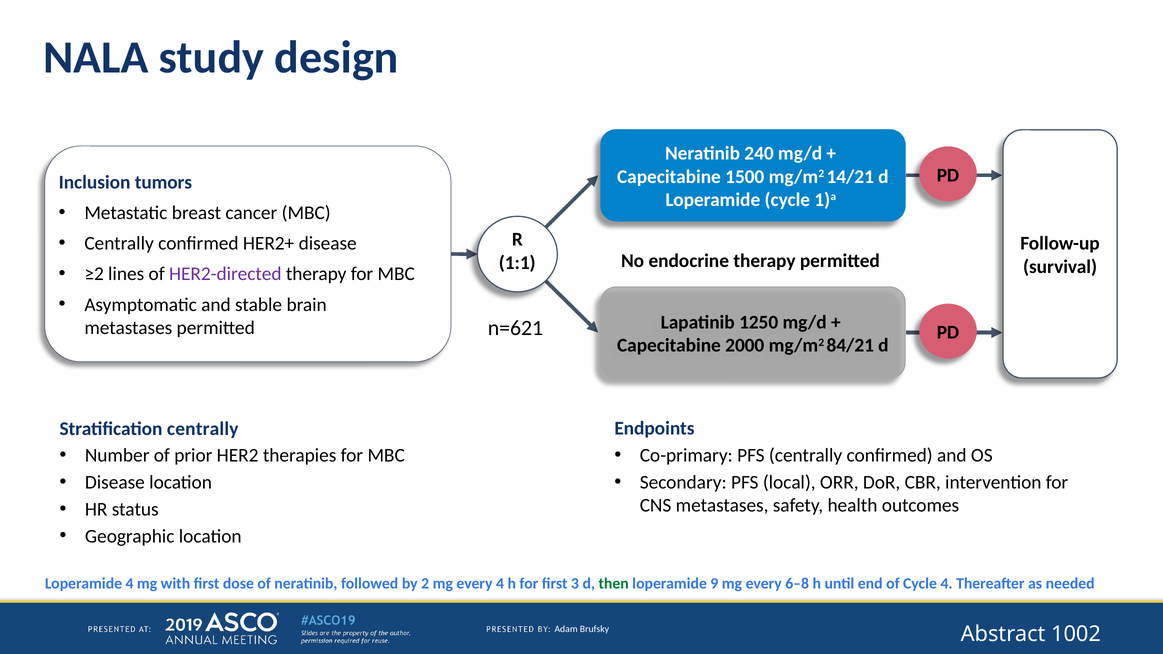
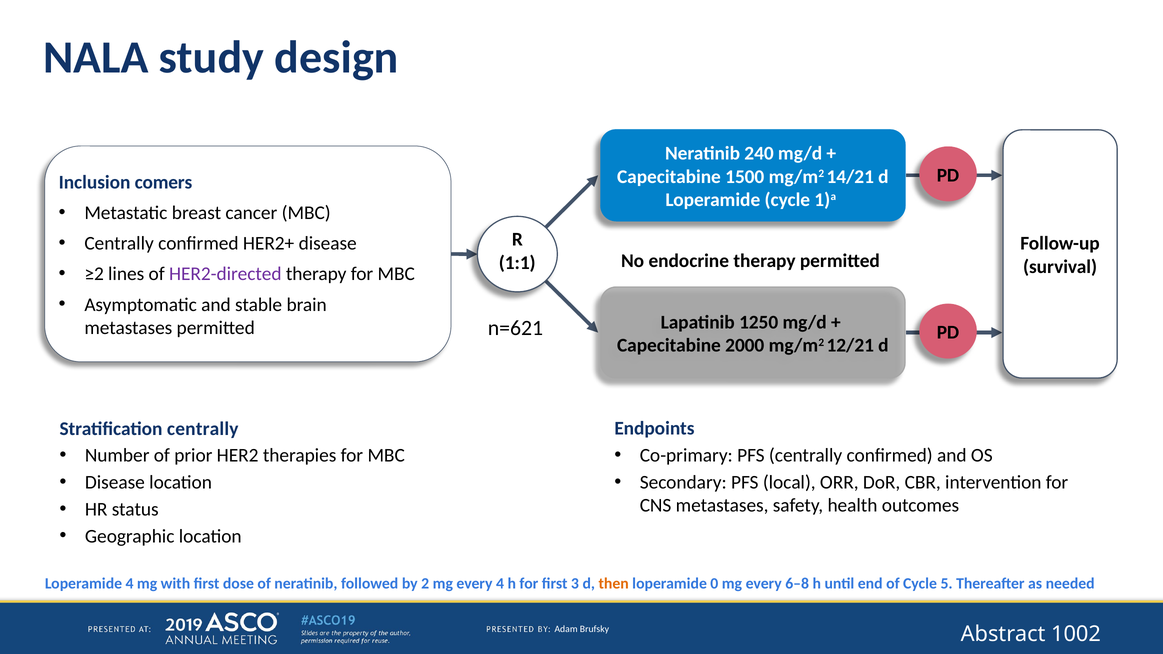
tumors: tumors -> comers (163, 183)
84/21: 84/21 -> 12/21 (850, 346)
then colour: green -> orange (614, 584)
9: 9 -> 0 (714, 584)
Cycle 4: 4 -> 5 (947, 584)
